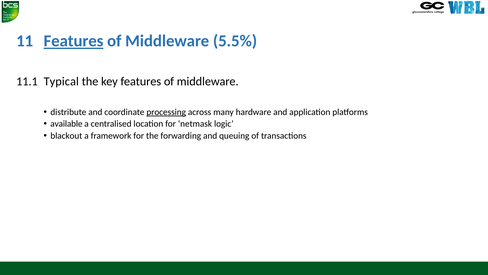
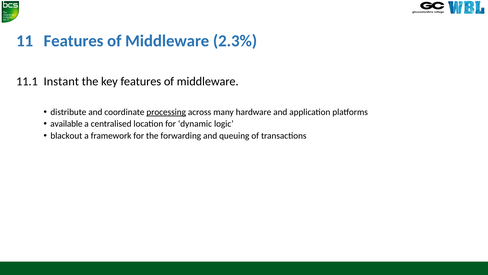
Features underline: present -> none (74, 41)
5.5%: 5.5% -> 2.3% (235, 41)
Typical: Typical -> Instant (61, 81)
netmask: netmask -> dynamic (195, 124)
